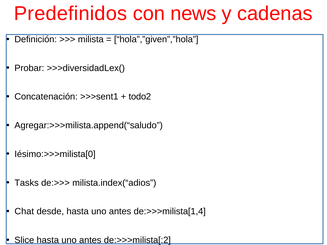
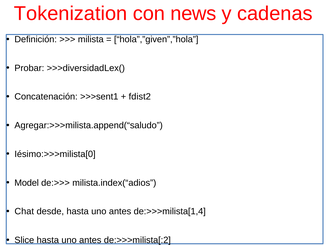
Predefinidos: Predefinidos -> Tokenization (71, 13)
todo2: todo2 -> fdist2 (140, 97)
Tasks: Tasks -> Model (27, 183)
